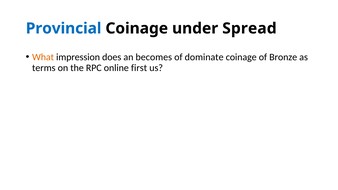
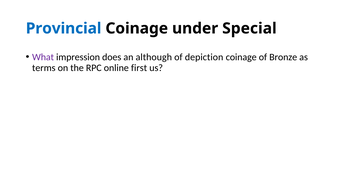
Spread: Spread -> Special (249, 28)
What colour: orange -> purple (43, 57)
becomes: becomes -> although (154, 57)
dominate: dominate -> depiction (204, 57)
